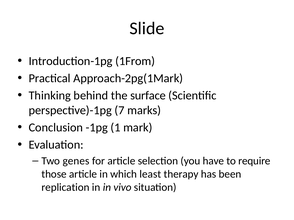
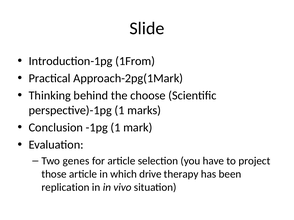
surface: surface -> choose (148, 96)
perspective)-1pg 7: 7 -> 1 (120, 110)
require: require -> project (254, 161)
least: least -> drive (150, 175)
